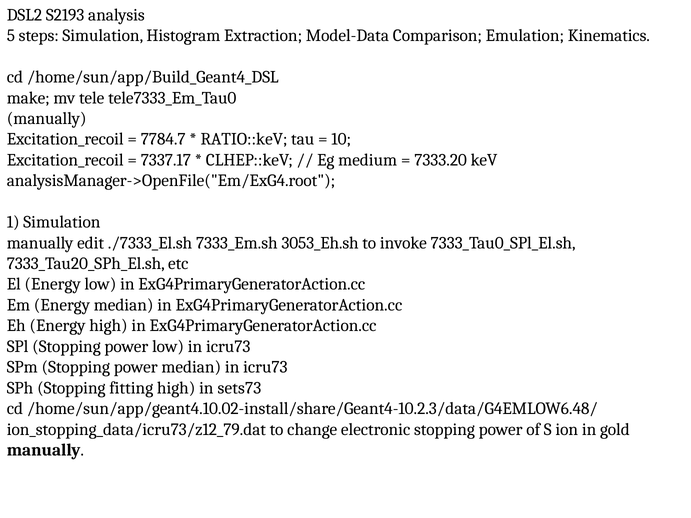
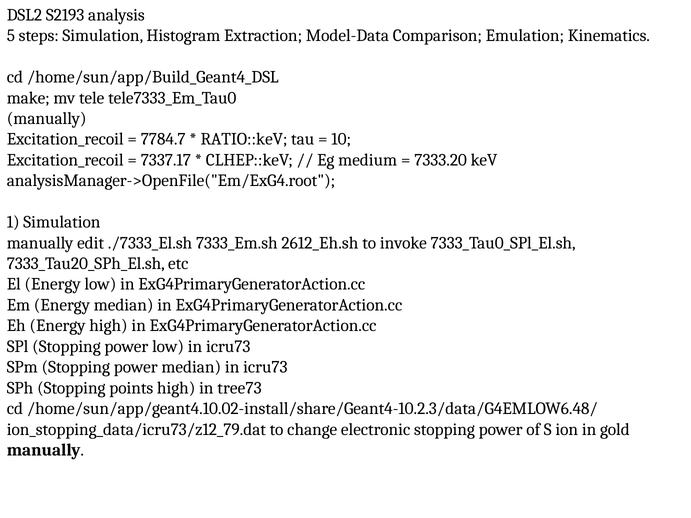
3053_Eh.sh: 3053_Eh.sh -> 2612_Eh.sh (320, 243)
fitting: fitting -> points (131, 388)
sets73: sets73 -> tree73 (239, 388)
